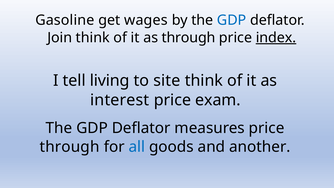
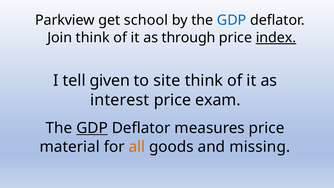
Gasoline: Gasoline -> Parkview (65, 20)
wages: wages -> school (146, 20)
living: living -> given (110, 80)
GDP underline: none -> present (92, 128)
through: through -> material (70, 147)
all colour: blue -> orange (137, 147)
another: another -> missing (260, 147)
